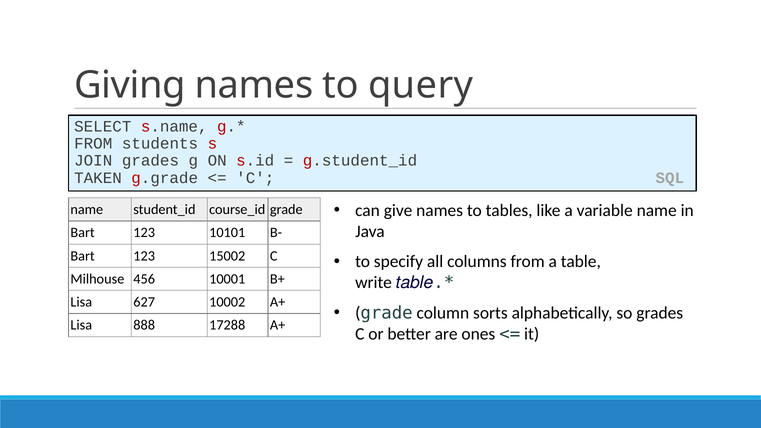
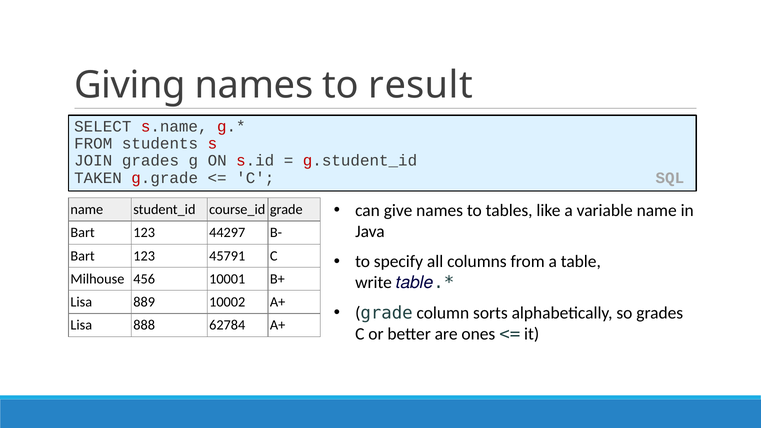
query: query -> result (421, 85)
10101: 10101 -> 44297 (227, 233)
15002: 15002 -> 45791 (227, 256)
627: 627 -> 889 (144, 302)
17288: 17288 -> 62784 (227, 325)
